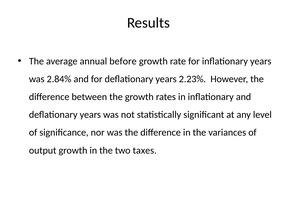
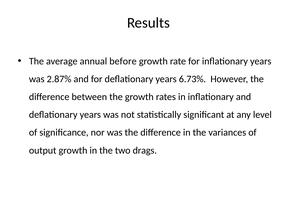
2.84%: 2.84% -> 2.87% (59, 79)
2.23%: 2.23% -> 6.73% (192, 79)
taxes: taxes -> drags (145, 150)
